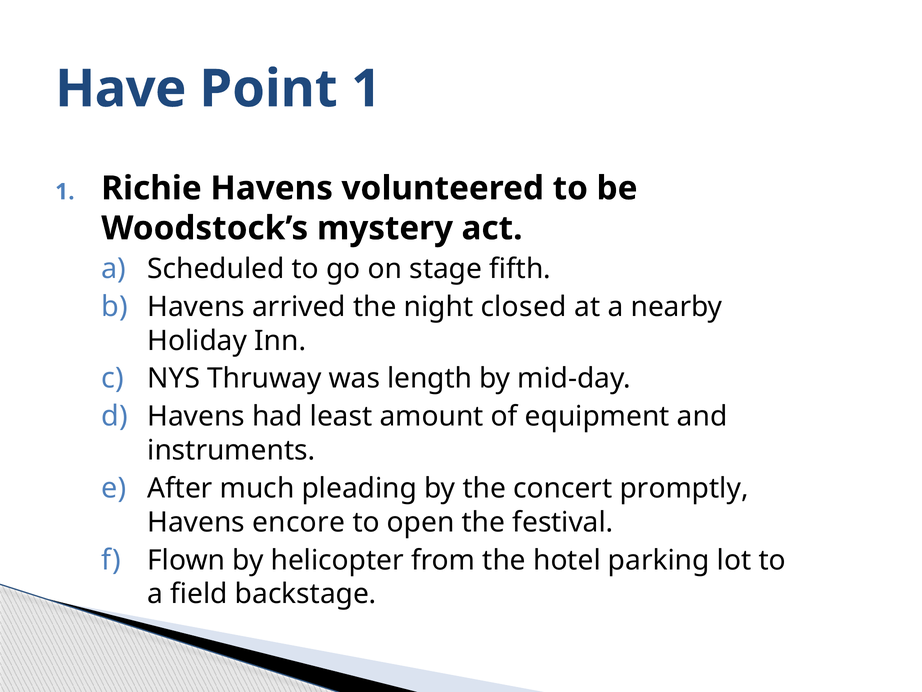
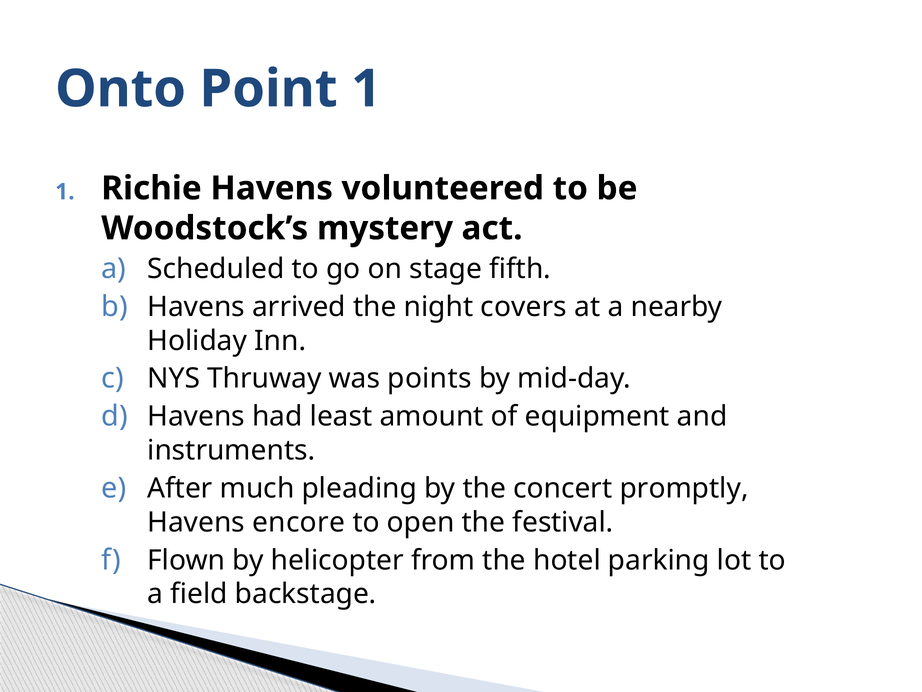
Have: Have -> Onto (121, 89)
closed: closed -> covers (524, 307)
length: length -> points (429, 378)
